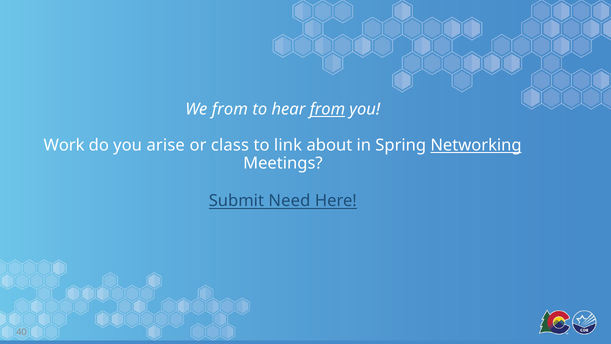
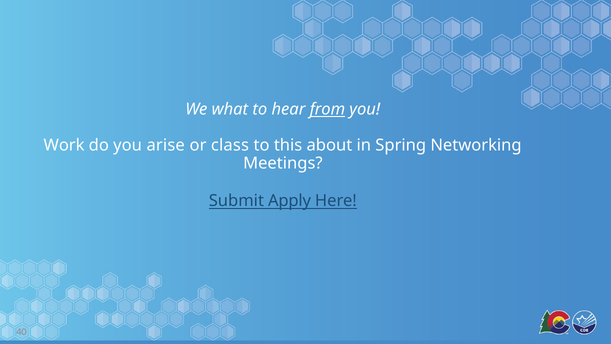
We from: from -> what (230, 109)
link: link -> this (288, 145)
Networking underline: present -> none (476, 145)
Need: Need -> Apply (290, 201)
